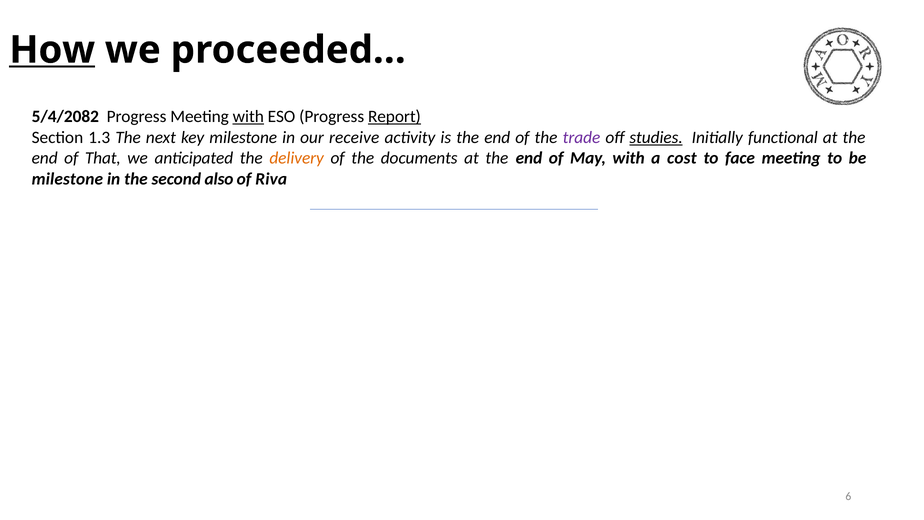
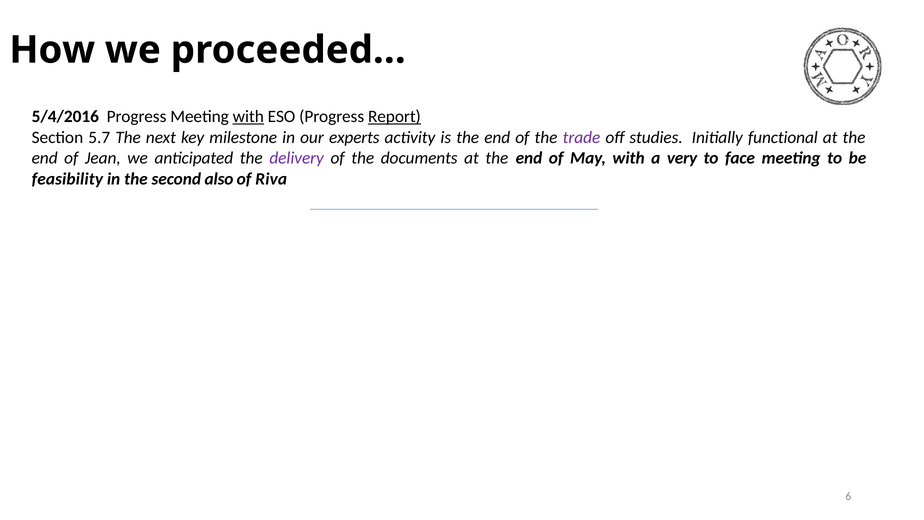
How underline: present -> none (52, 50)
5/4/2082: 5/4/2082 -> 5/4/2016 (65, 117)
1.3: 1.3 -> 5.7 (99, 137)
receive: receive -> experts (354, 137)
studies underline: present -> none (656, 137)
That: That -> Jean (103, 158)
delivery colour: orange -> purple (297, 158)
cost: cost -> very (682, 158)
milestone: milestone -> feasibility (67, 179)
